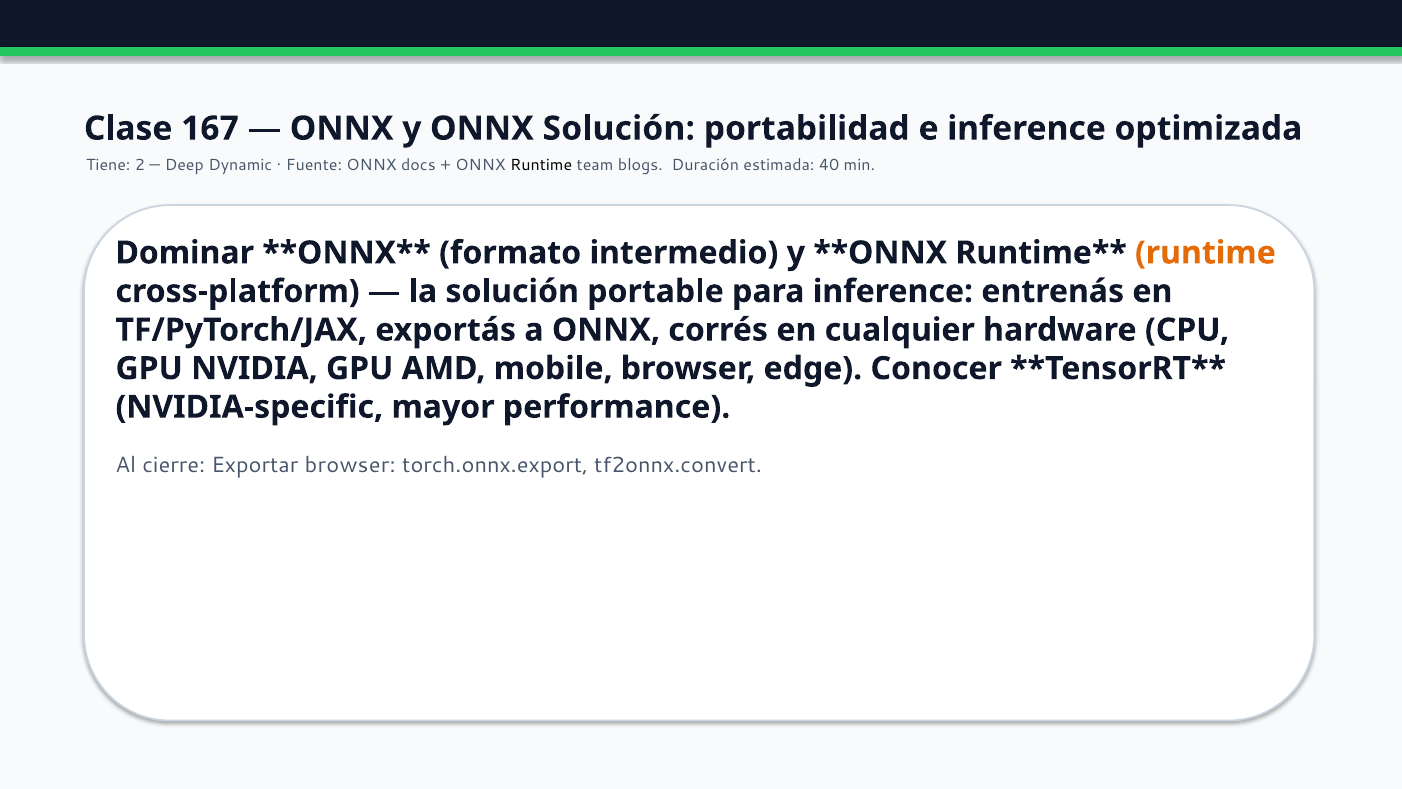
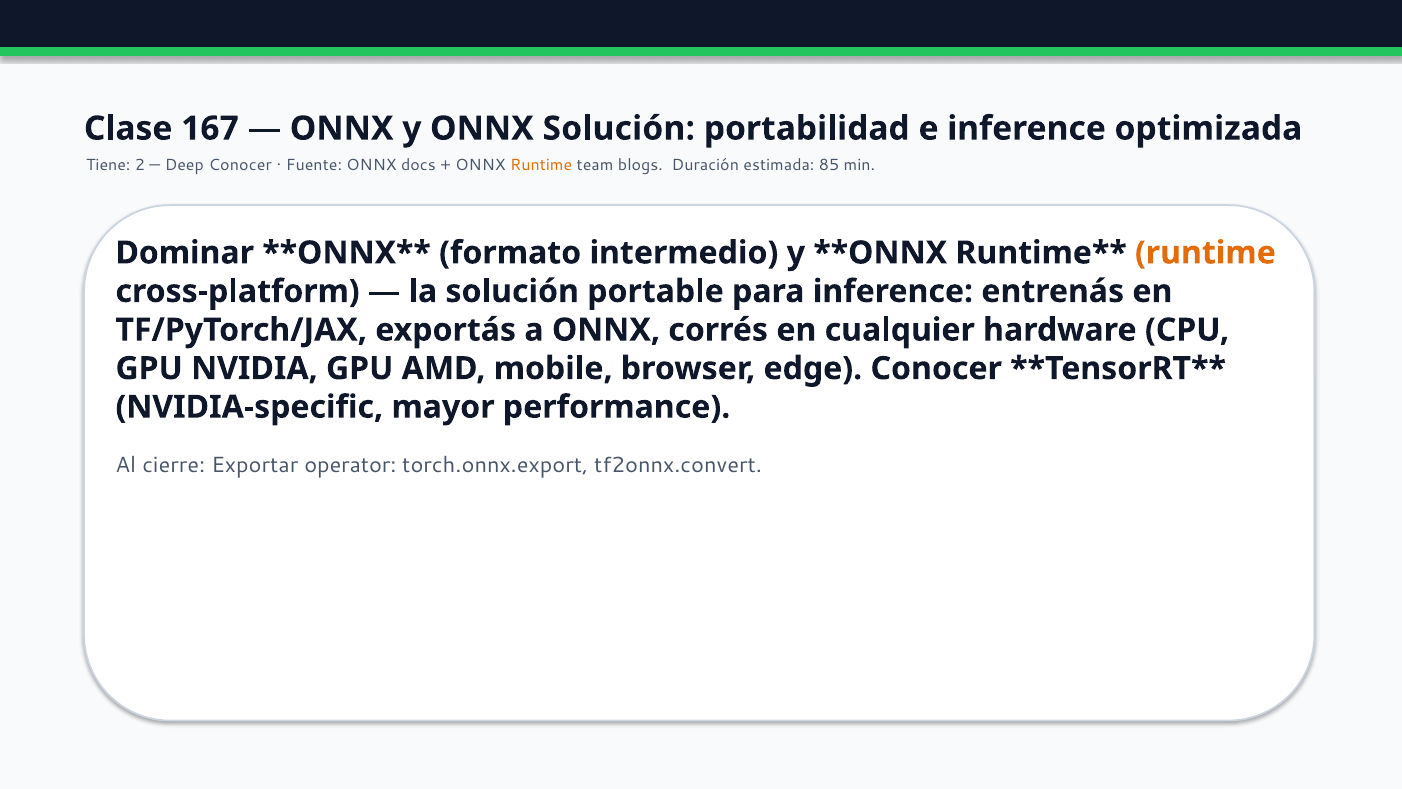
Deep Dynamic: Dynamic -> Conocer (240, 165)
Runtime colour: black -> orange (541, 165)
40: 40 -> 85 (829, 165)
Exportar browser: browser -> operator (350, 465)
